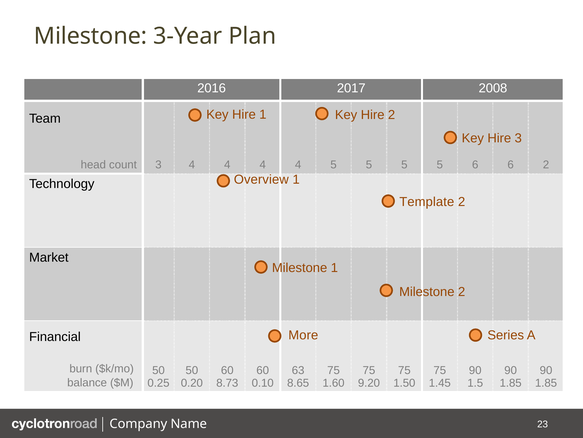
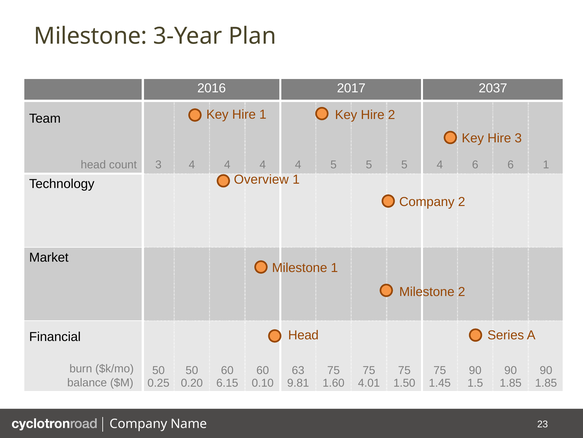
2008: 2008 -> 2037 (493, 88)
5 5 5 5: 5 -> 4 (440, 164)
6 2: 2 -> 1 (546, 164)
Template: Template -> Company (427, 201)
More: More -> Head (303, 335)
8.73: 8.73 -> 6.15 (227, 382)
8.65: 8.65 -> 9.81 (298, 382)
9.20: 9.20 -> 4.01 (369, 382)
